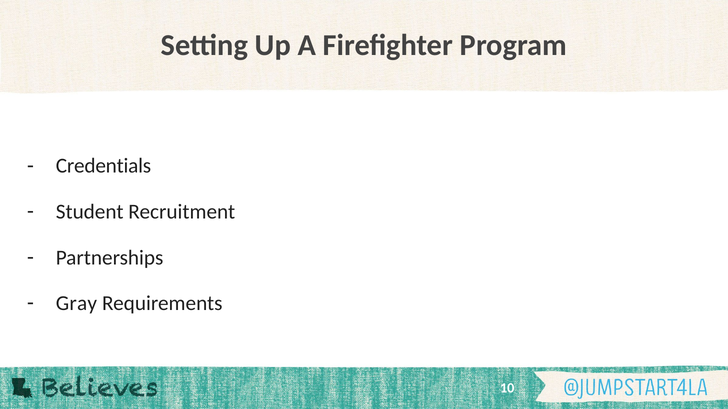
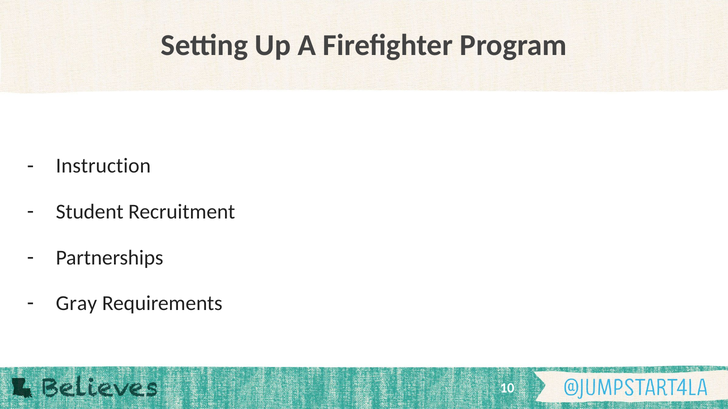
Credentials: Credentials -> Instruction (103, 166)
